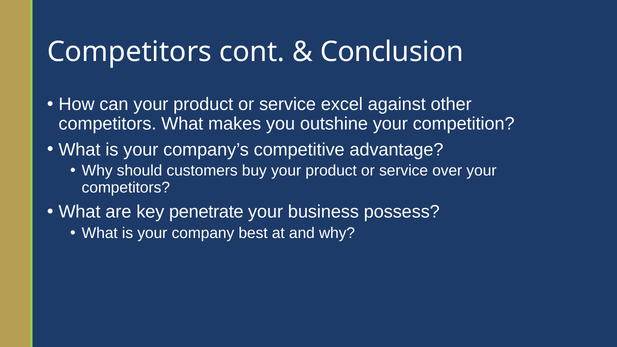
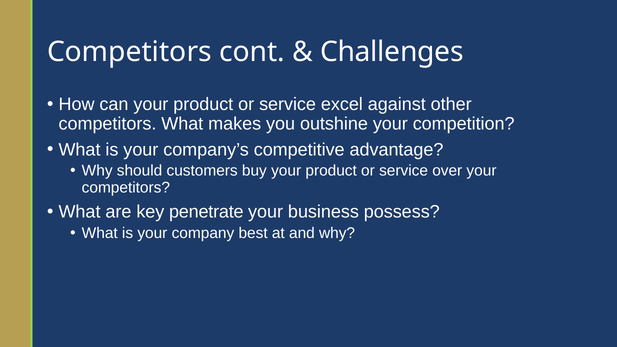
Conclusion: Conclusion -> Challenges (392, 52)
